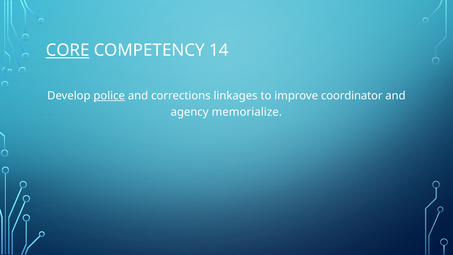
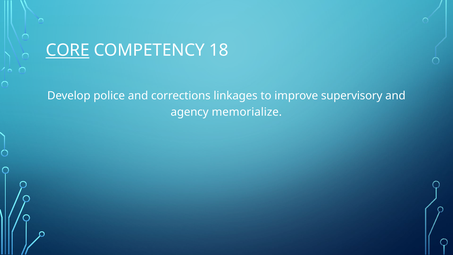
14: 14 -> 18 (219, 50)
police underline: present -> none (109, 96)
coordinator: coordinator -> supervisory (352, 96)
